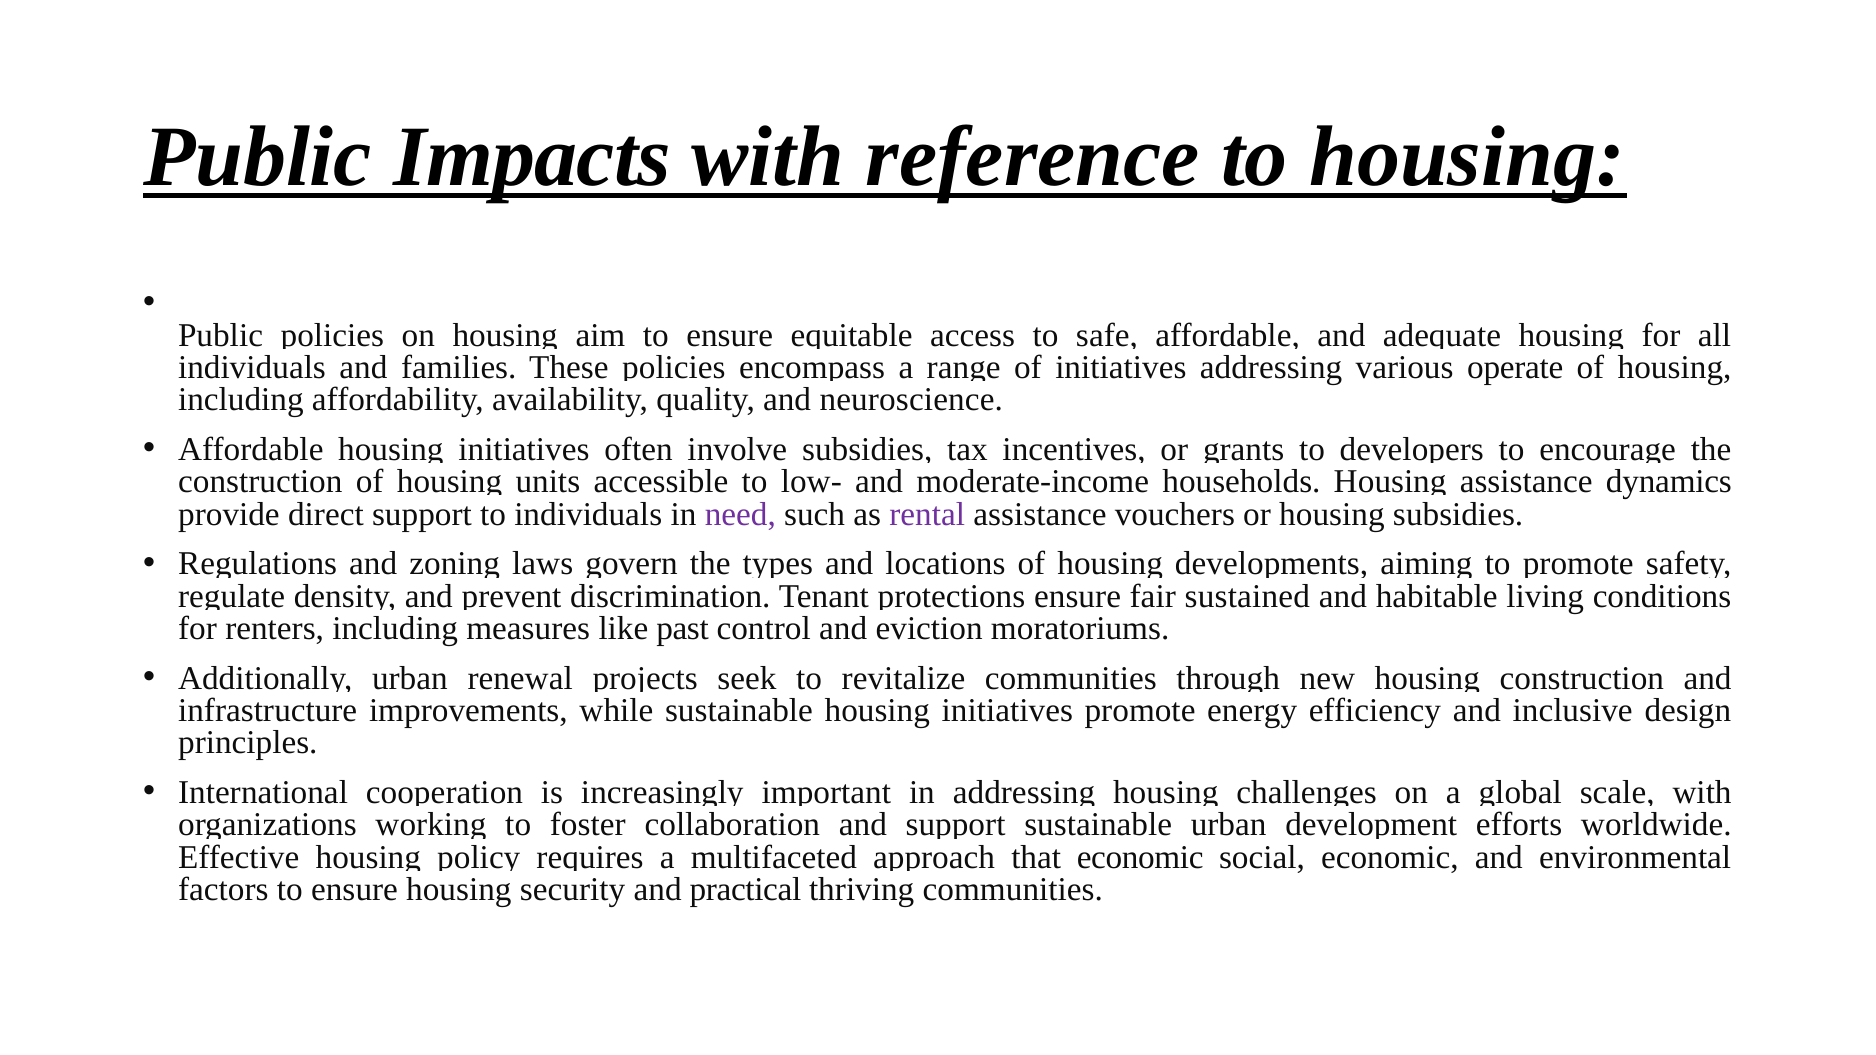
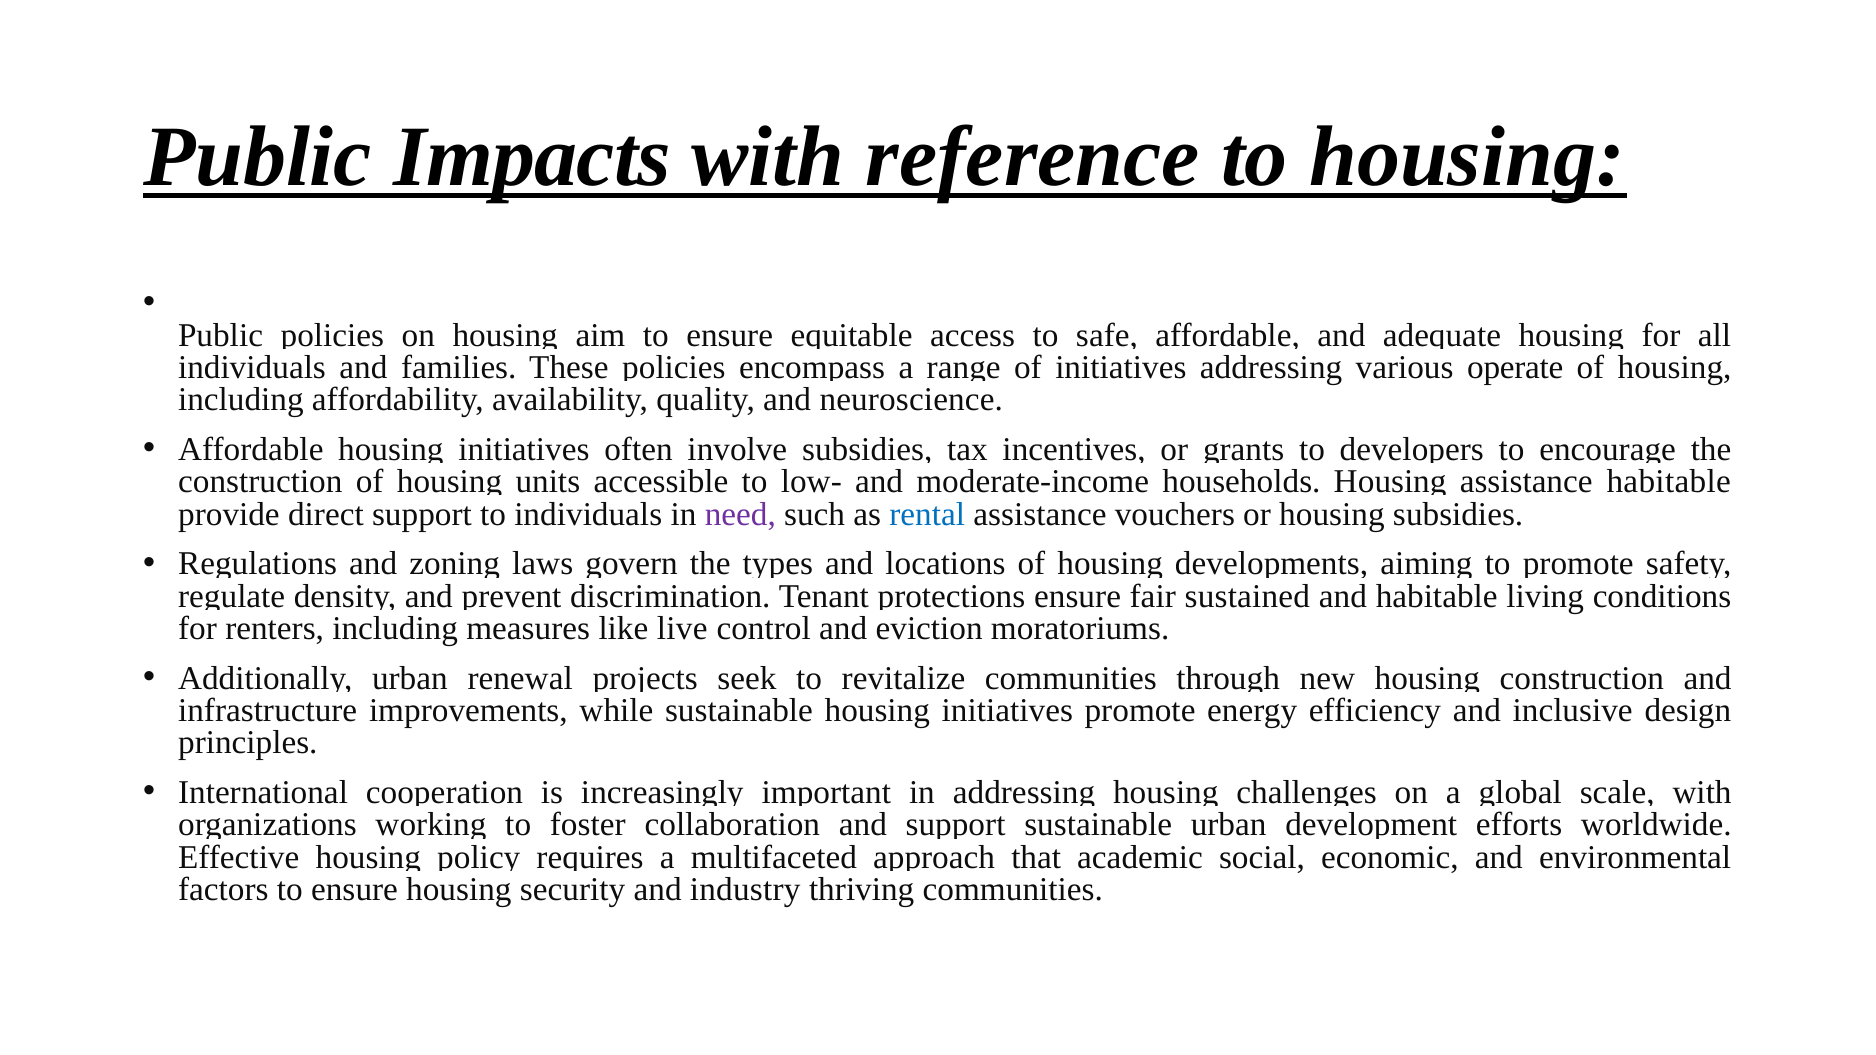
assistance dynamics: dynamics -> habitable (1669, 482)
rental colour: purple -> blue (927, 514)
past: past -> live (682, 629)
economic: economic -> academic (1140, 857)
practical: practical -> industry (745, 890)
